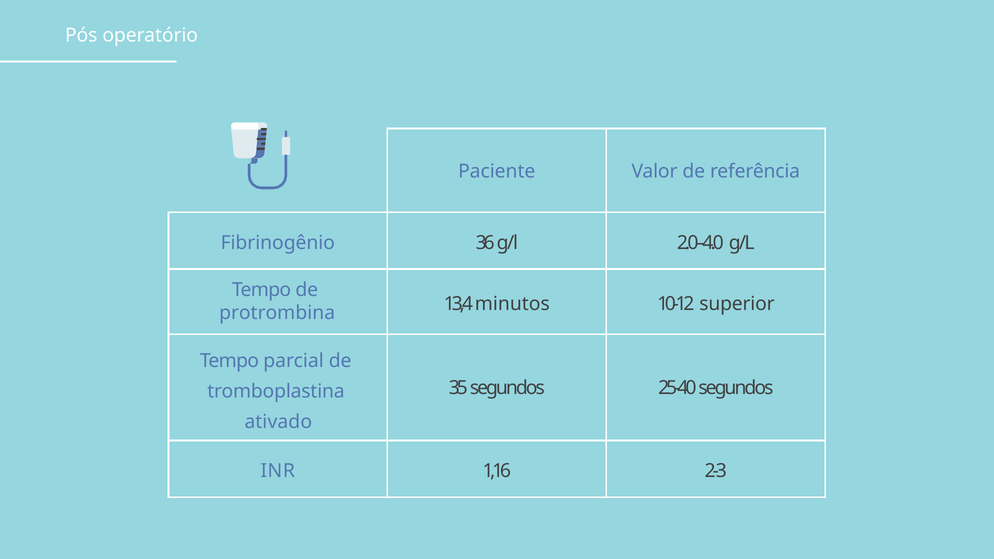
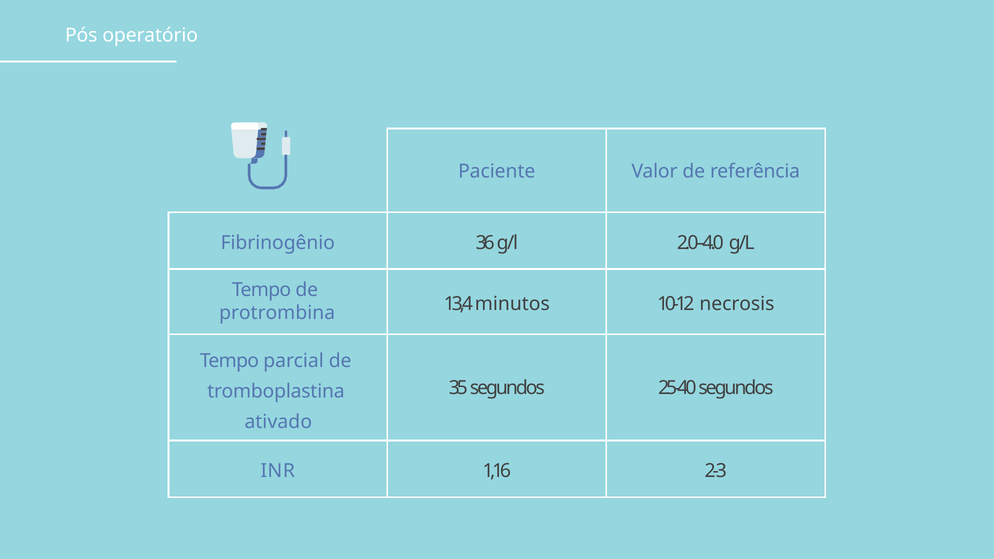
superior: superior -> necrosis (737, 304)
